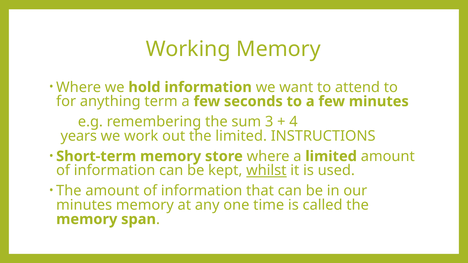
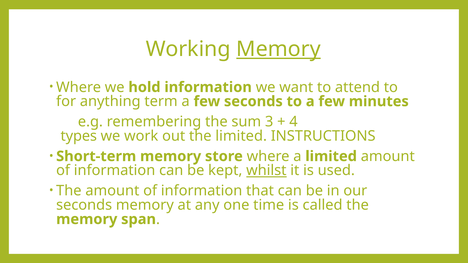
Memory underline: none -> present (278, 49)
years: years -> types (79, 136)
minutes: minutes -> seconds (84, 205)
